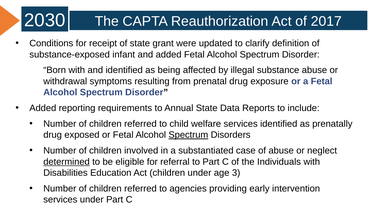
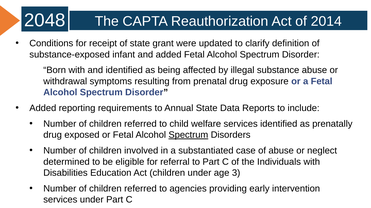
2030: 2030 -> 2048 (45, 20)
2017: 2017 -> 2014 (326, 21)
determined underline: present -> none (67, 162)
